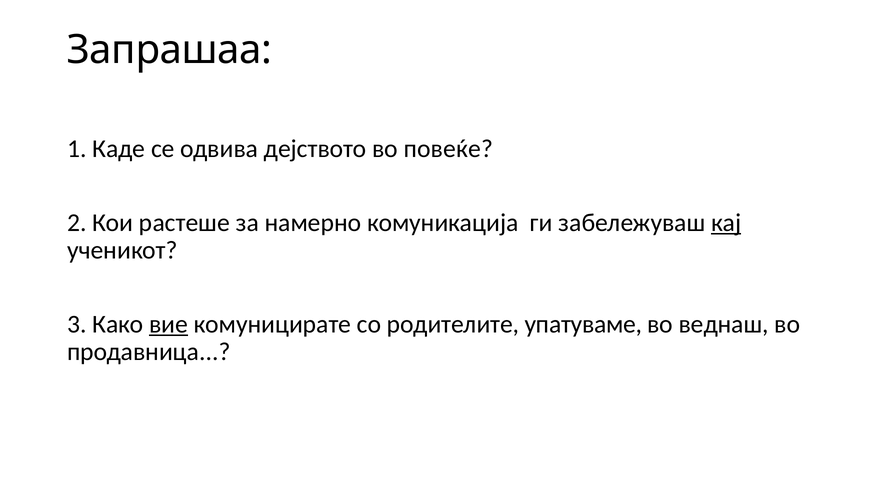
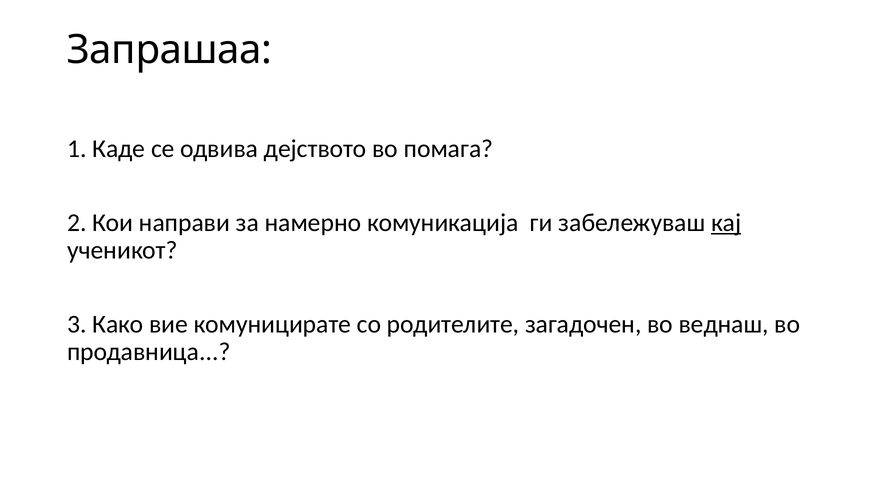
повеќе: повеќе -> помага (448, 149)
растеше: растеше -> направи (185, 223)
вие underline: present -> none (169, 324)
упатуваме: упатуваме -> загадочен (583, 324)
